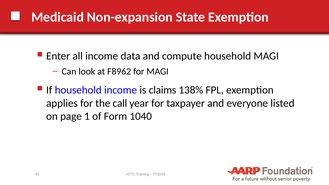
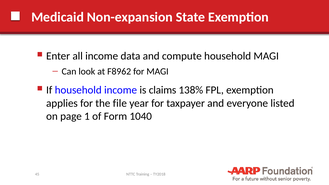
call: call -> file (120, 103)
